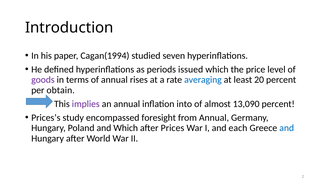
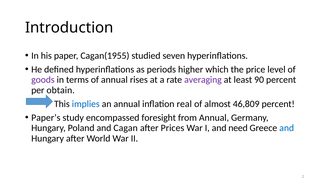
Cagan(1994: Cagan(1994 -> Cagan(1955 (105, 56)
issued: issued -> higher (191, 69)
averaging colour: blue -> purple (203, 80)
20: 20 -> 90 (259, 80)
implies colour: purple -> blue (86, 104)
into: into -> real (184, 104)
13,090: 13,090 -> 46,809 (246, 104)
Prices’s: Prices’s -> Paper’s (46, 118)
and Which: Which -> Cagan (126, 128)
each: each -> need (238, 128)
